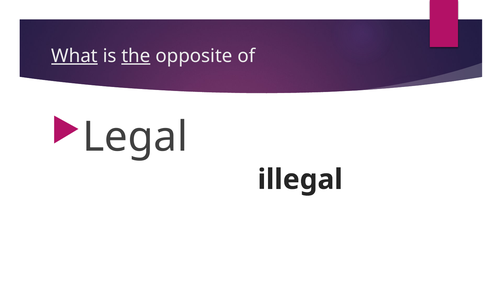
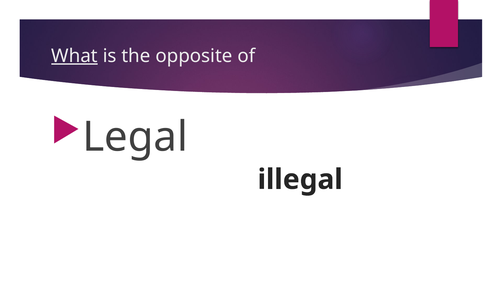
the underline: present -> none (136, 56)
